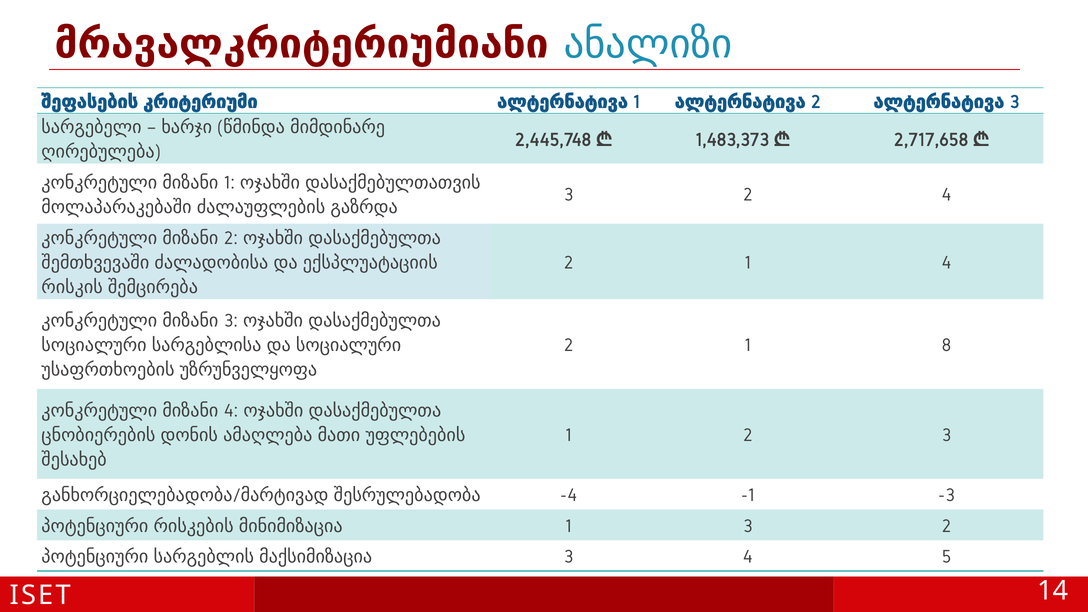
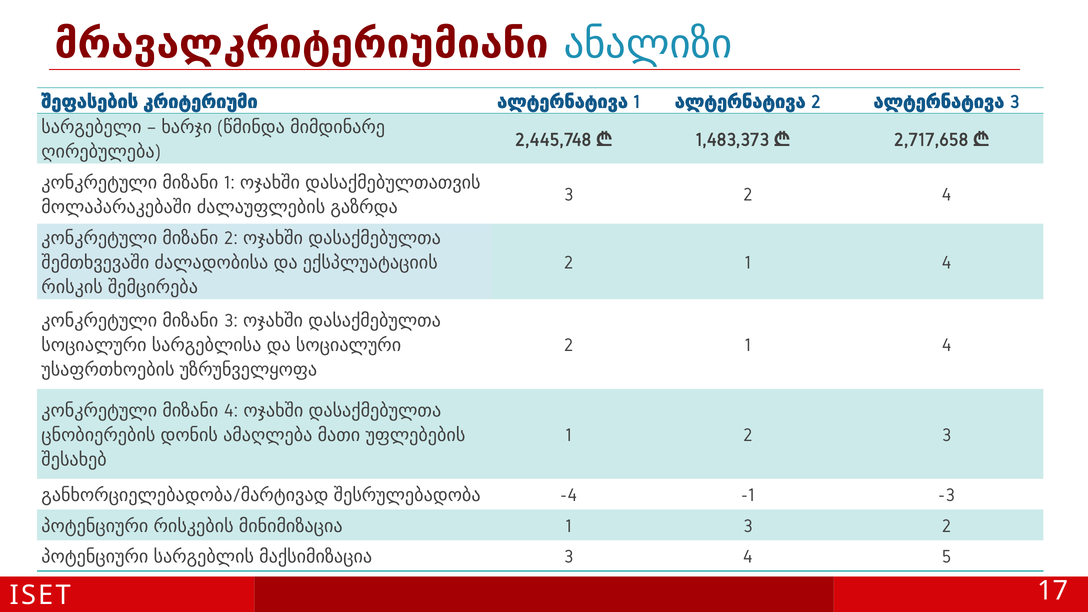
8: 8 -> 4 (947, 345)
14: 14 -> 17 (1053, 591)
